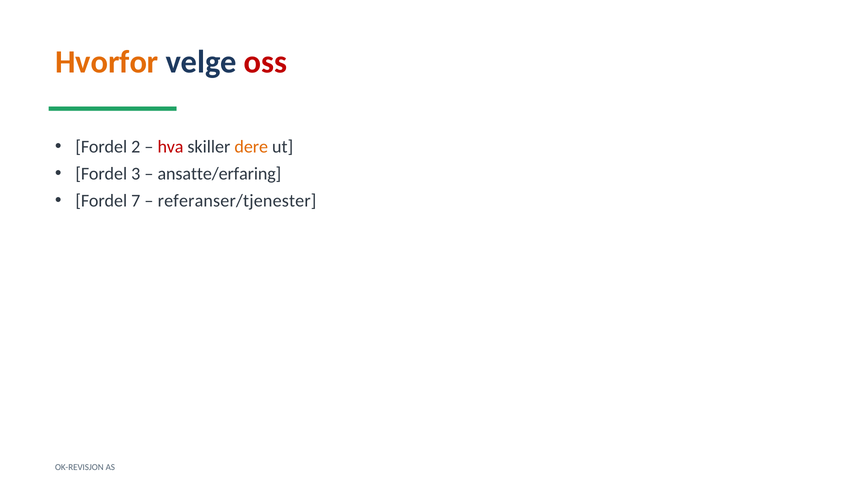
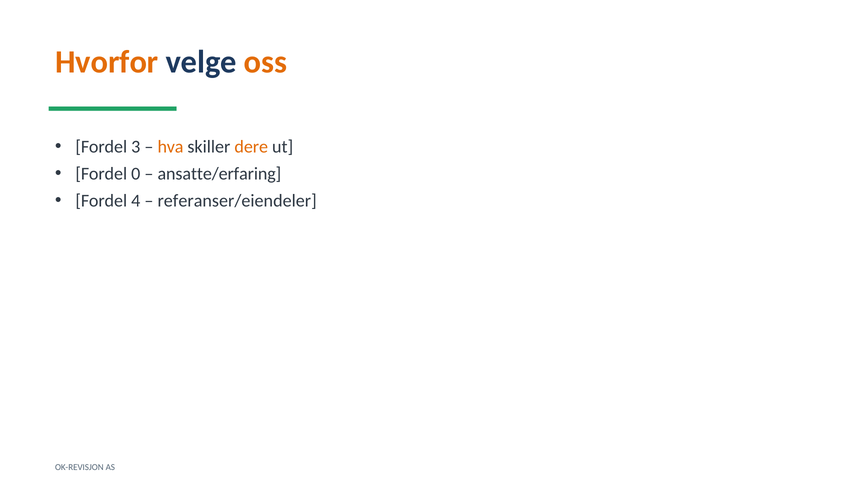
oss colour: red -> orange (265, 62)
2: 2 -> 3 (136, 147)
hva colour: red -> orange (170, 147)
3: 3 -> 0 (136, 174)
7: 7 -> 4 (136, 201)
referanser/tjenester: referanser/tjenester -> referanser/eiendeler (237, 201)
